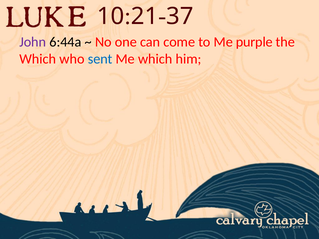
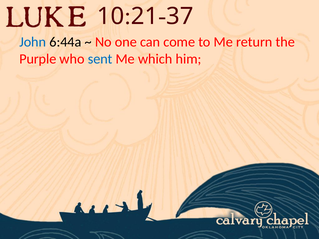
John colour: purple -> blue (33, 42)
purple: purple -> return (254, 42)
Which: Which -> Purple (38, 59)
